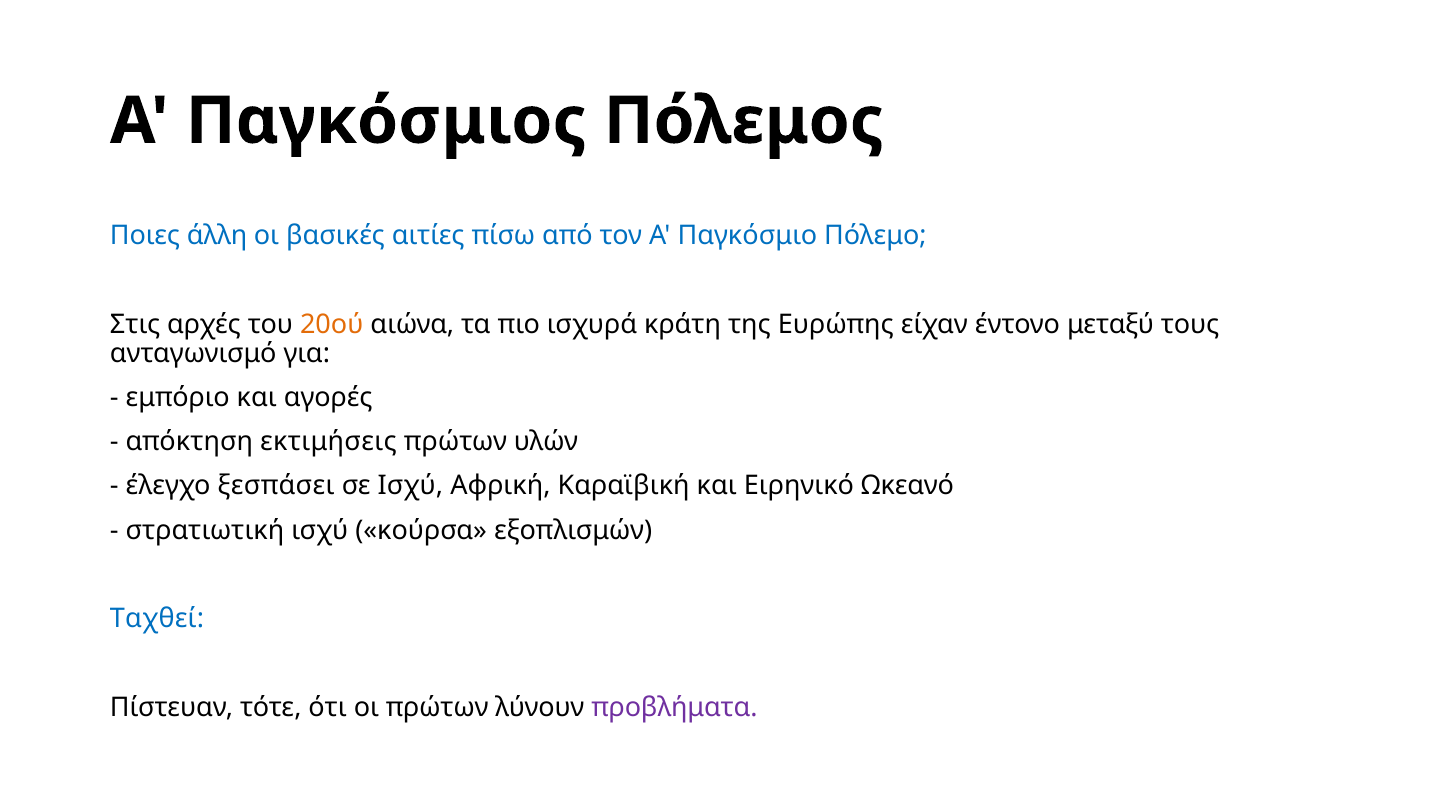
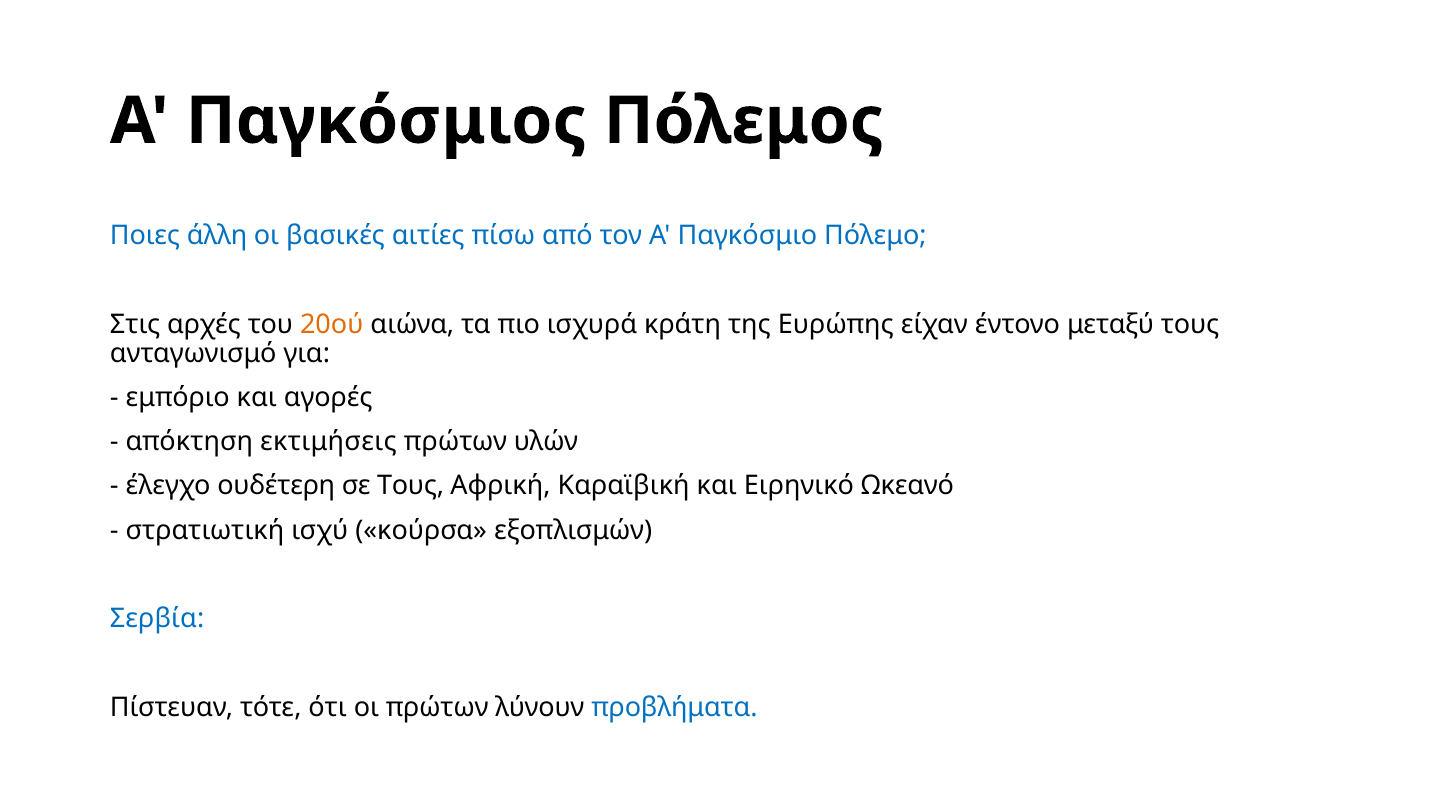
ξεσπάσει: ξεσπάσει -> ουδέτερη (276, 486)
σε Ισχύ: Ισχύ -> Τους (411, 486)
Ταχθεί: Ταχθεί -> Σερβία (157, 619)
προβλήματα colour: purple -> blue (674, 707)
